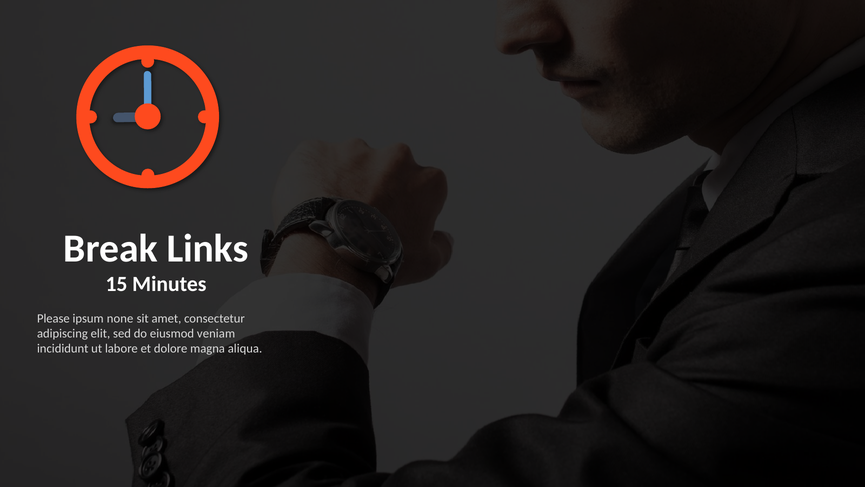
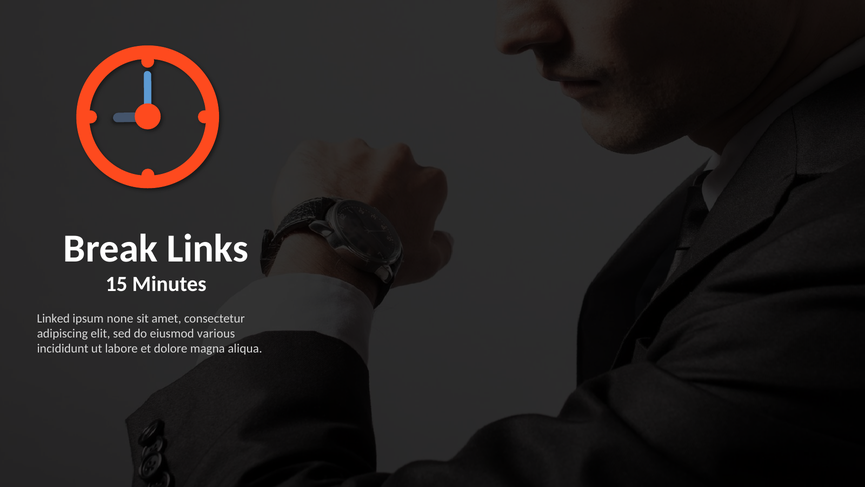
Please: Please -> Linked (53, 318)
veniam: veniam -> various (216, 333)
